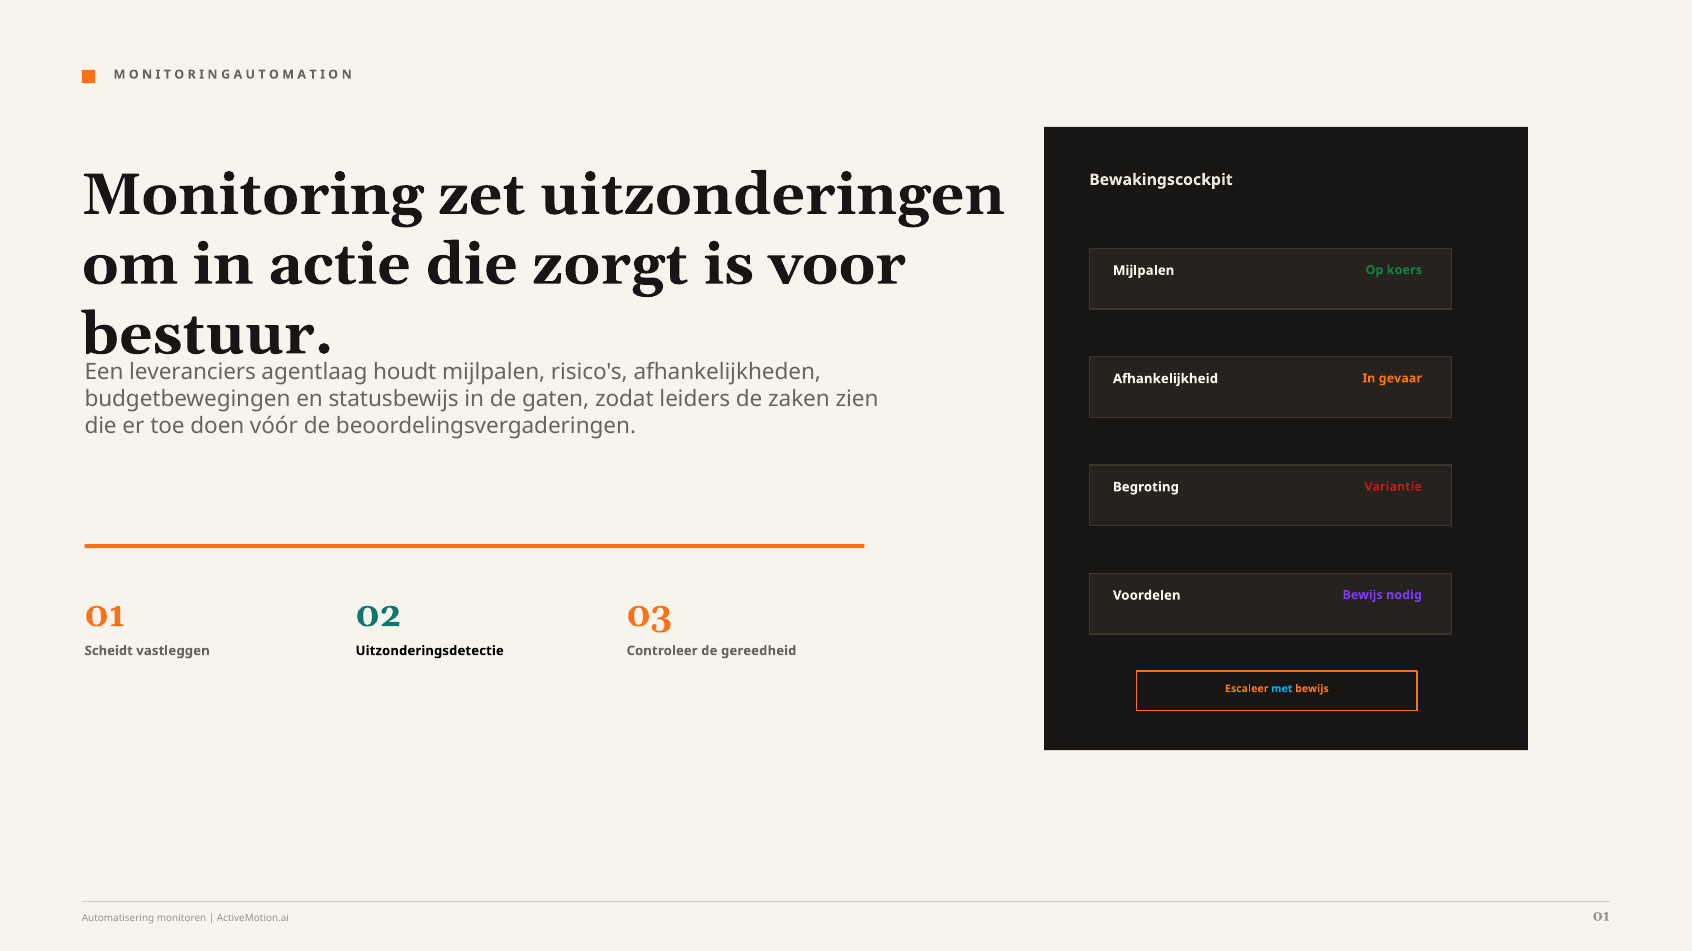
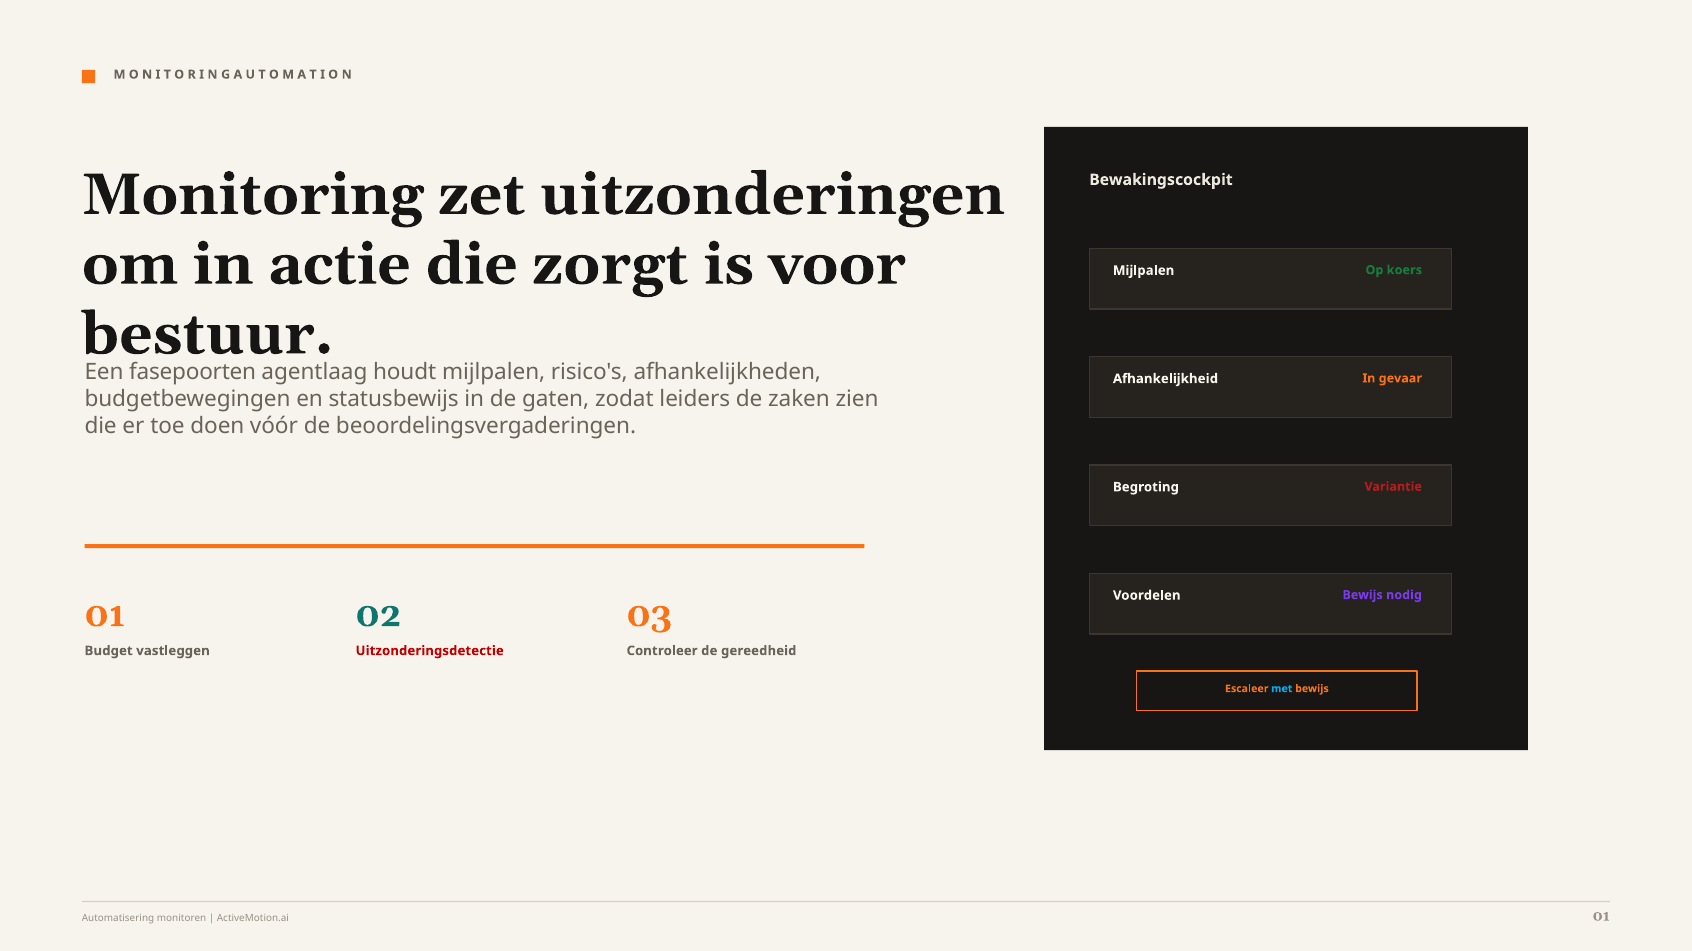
leveranciers: leveranciers -> fasepoorten (193, 372)
Scheidt: Scheidt -> Budget (109, 651)
Uitzonderingsdetectie colour: black -> red (430, 651)
